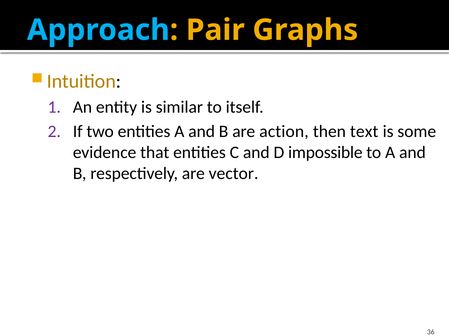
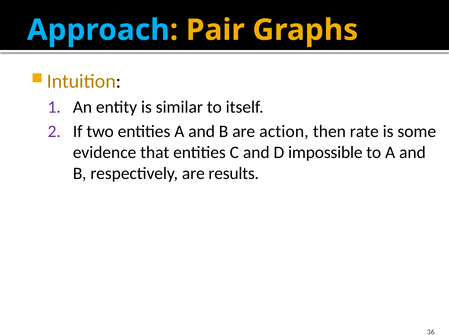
text: text -> rate (364, 132)
vector: vector -> results (234, 174)
